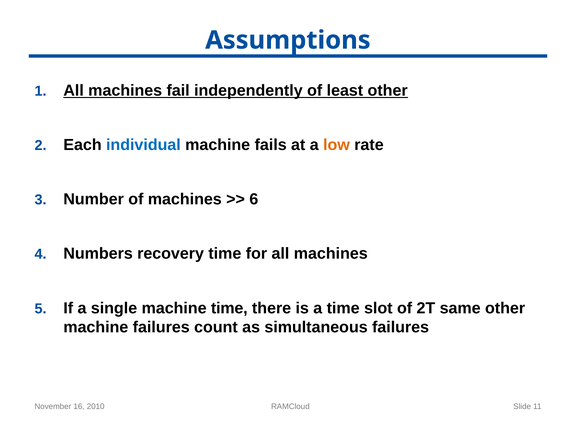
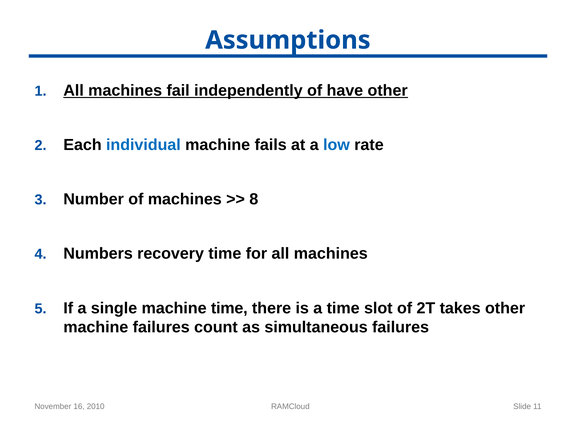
least: least -> have (345, 90)
low colour: orange -> blue (336, 145)
6: 6 -> 8 (254, 199)
same: same -> takes (460, 308)
